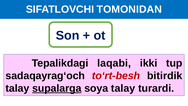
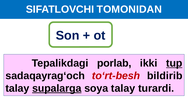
laqabi: laqabi -> porlab (114, 63)
tup underline: none -> present (174, 63)
bitirdik: bitirdik -> bildirib (165, 76)
